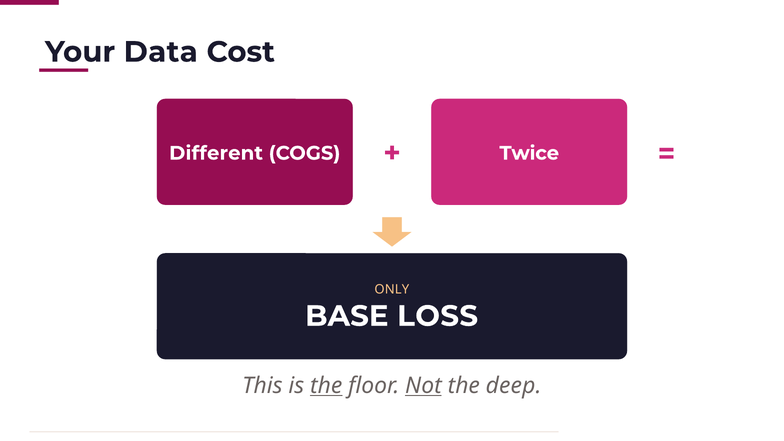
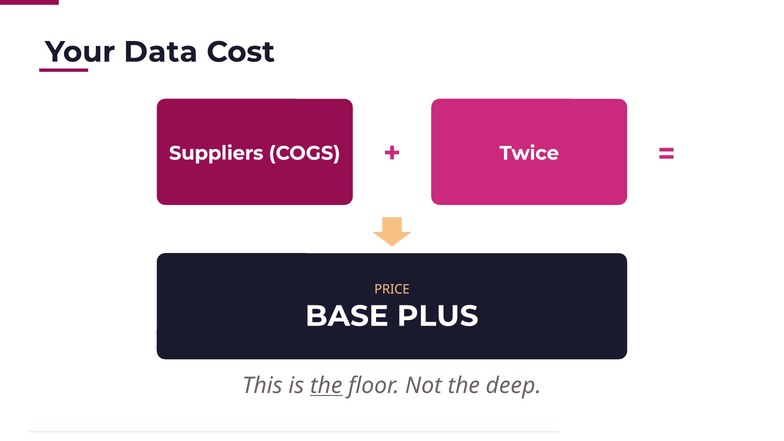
Different: Different -> Suppliers (216, 153)
ONLY: ONLY -> PRICE (392, 289)
LOSS: LOSS -> PLUS (438, 316)
Not underline: present -> none (423, 386)
